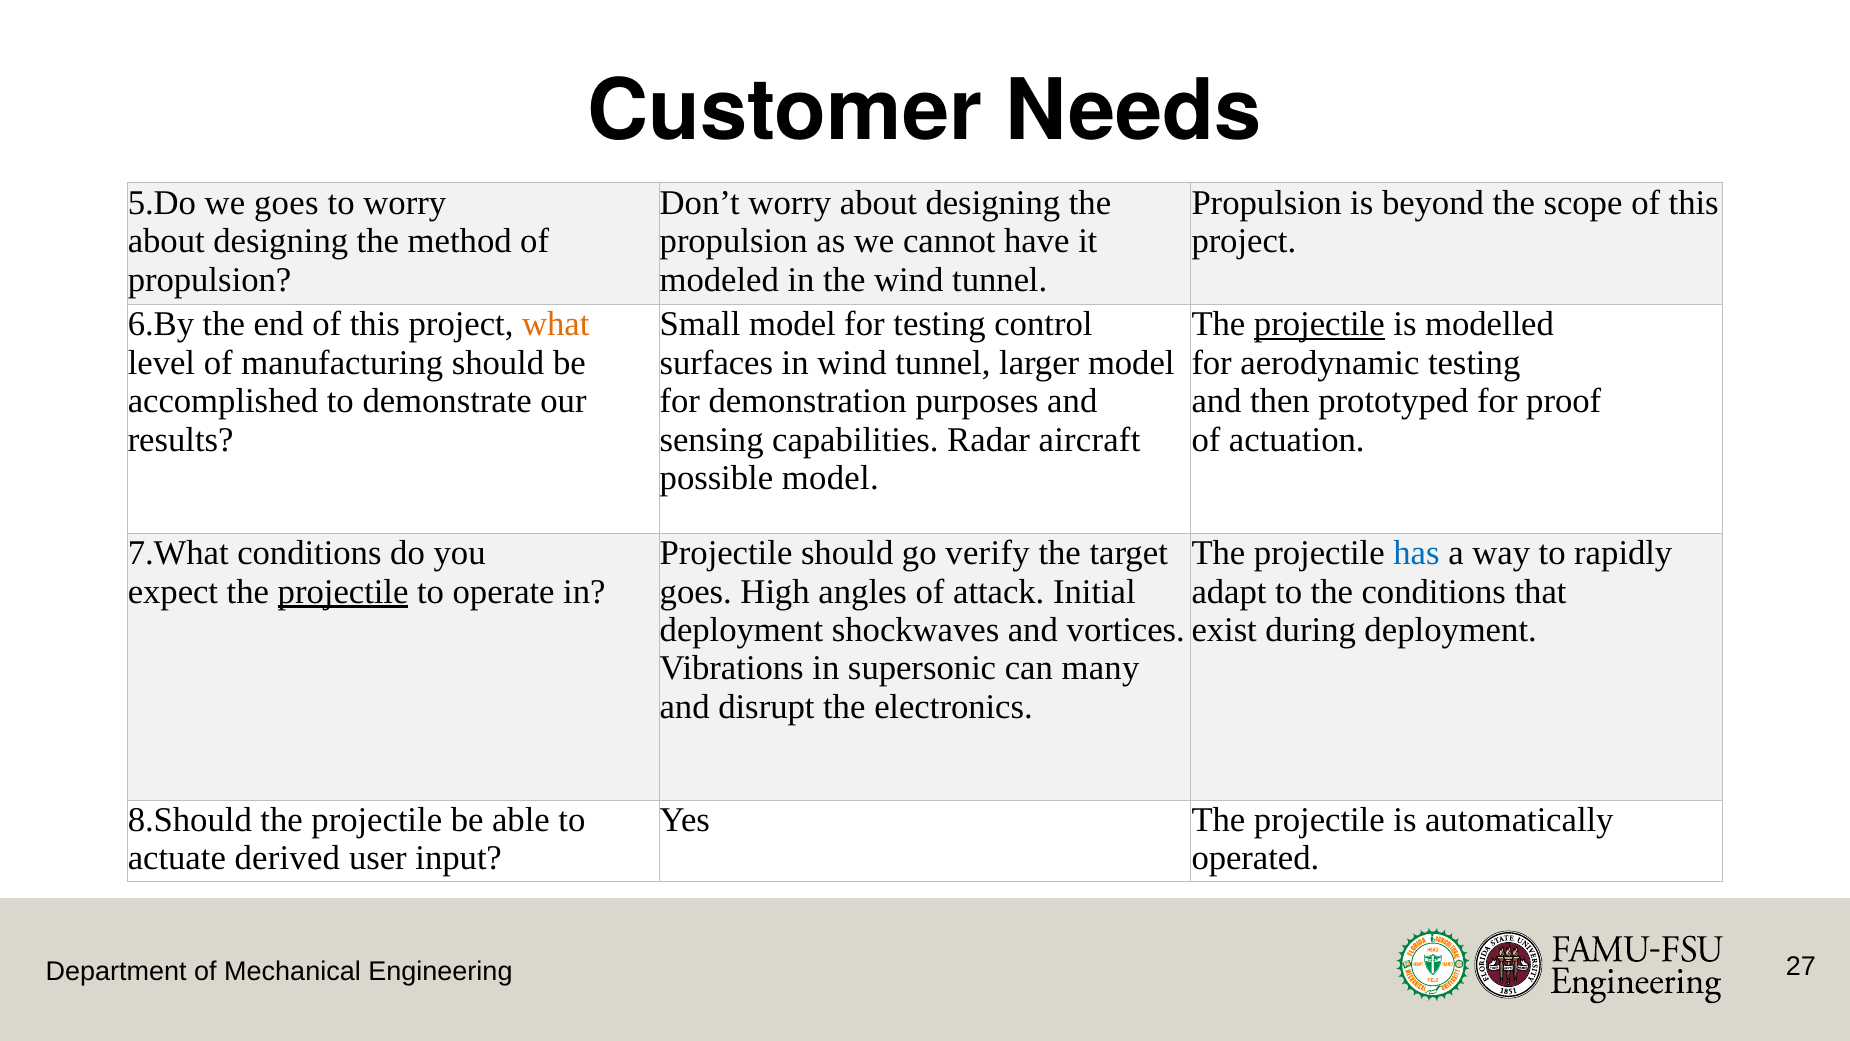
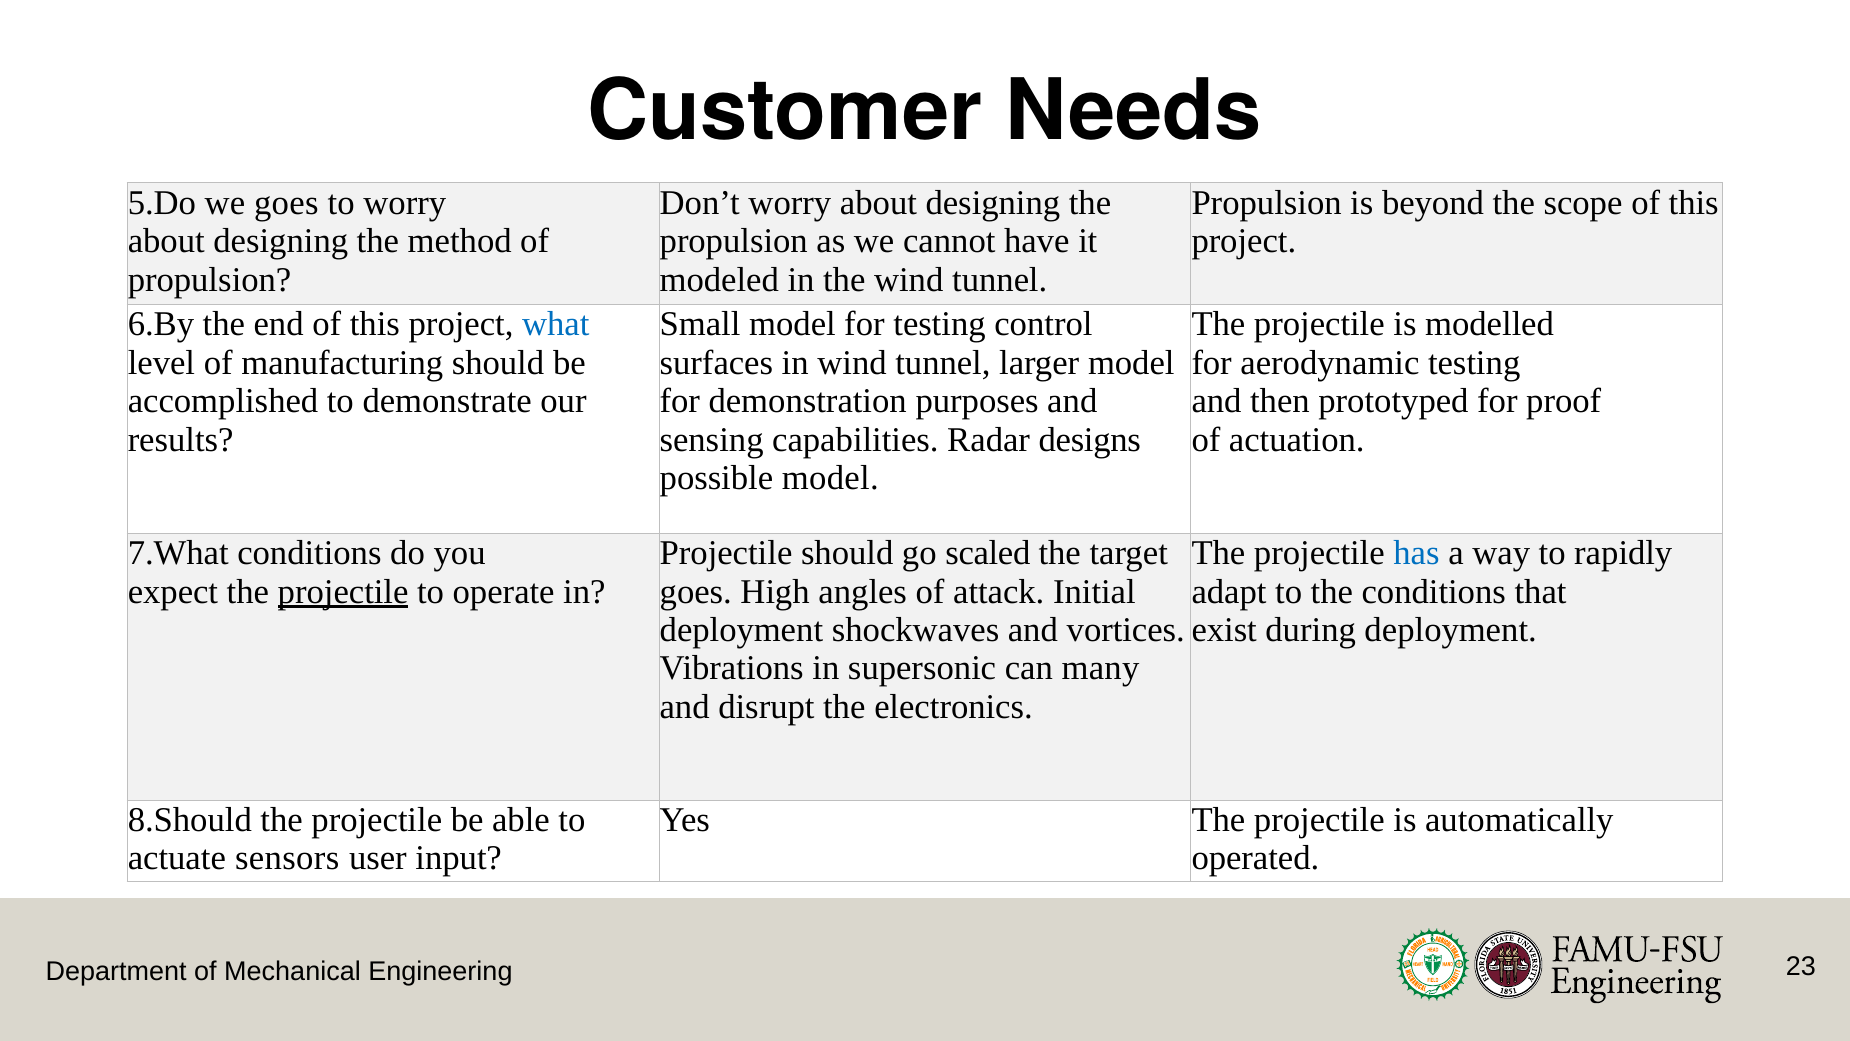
what colour: orange -> blue (556, 324)
projectile underline: present -> none (1319, 324)
aircraft: aircraft -> designs (1090, 439)
verify: verify -> scaled (988, 553)
derived: derived -> sensors (287, 858)
27: 27 -> 23 (1801, 966)
